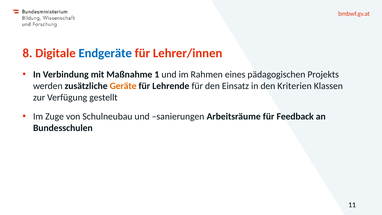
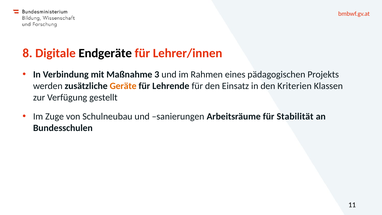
Endgeräte colour: blue -> black (105, 53)
1: 1 -> 3 (157, 75)
Feedback: Feedback -> Stabilität (295, 116)
